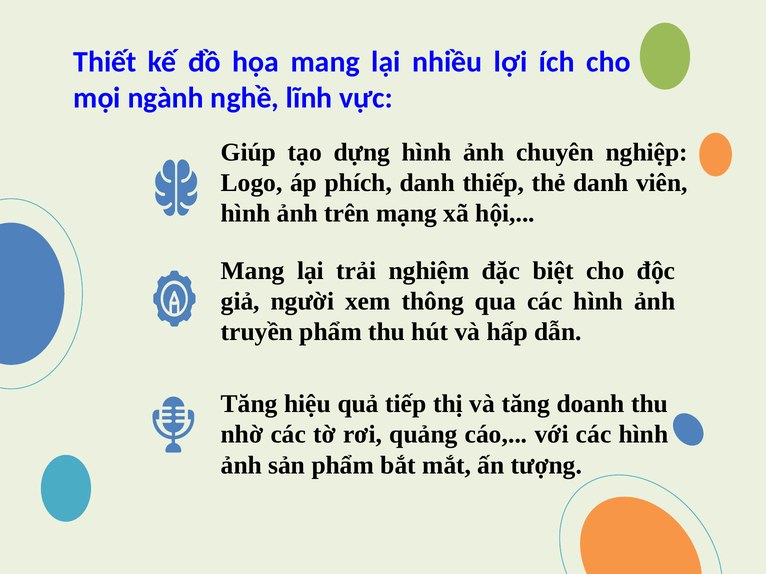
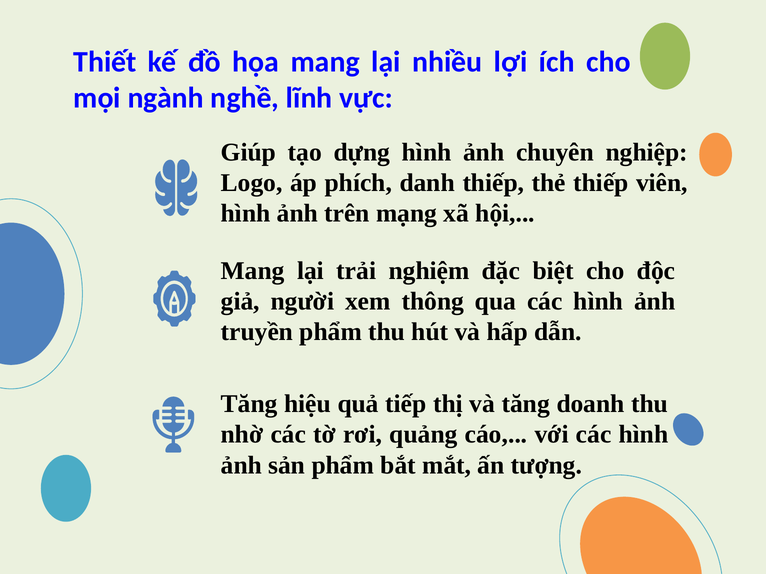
thẻ danh: danh -> thiếp (601, 183)
